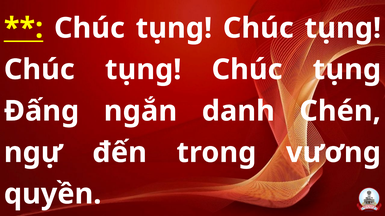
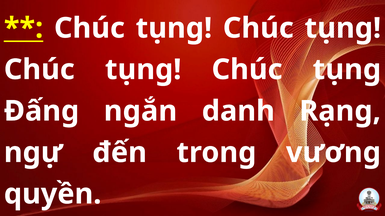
Chén: Chén -> Rạng (340, 111)
